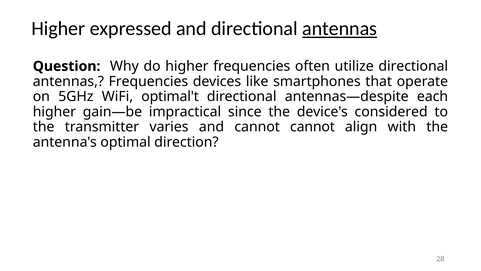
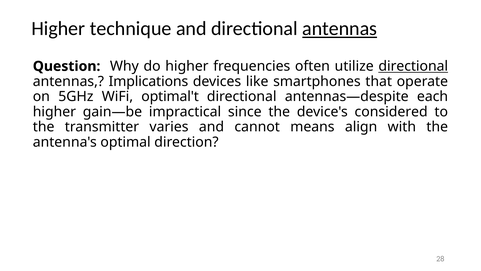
expressed: expressed -> technique (131, 29)
directional underline: none -> present (413, 66)
antennas Frequencies: Frequencies -> Implications (148, 81)
cannot cannot: cannot -> means (312, 127)
